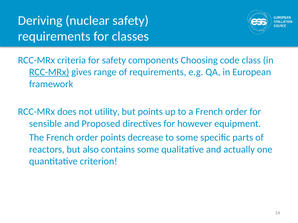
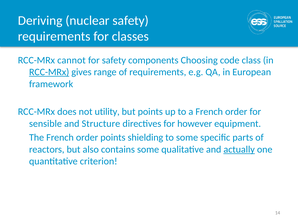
criteria: criteria -> cannot (71, 60)
Proposed: Proposed -> Structure (101, 124)
decrease: decrease -> shielding (145, 138)
actually underline: none -> present (239, 150)
